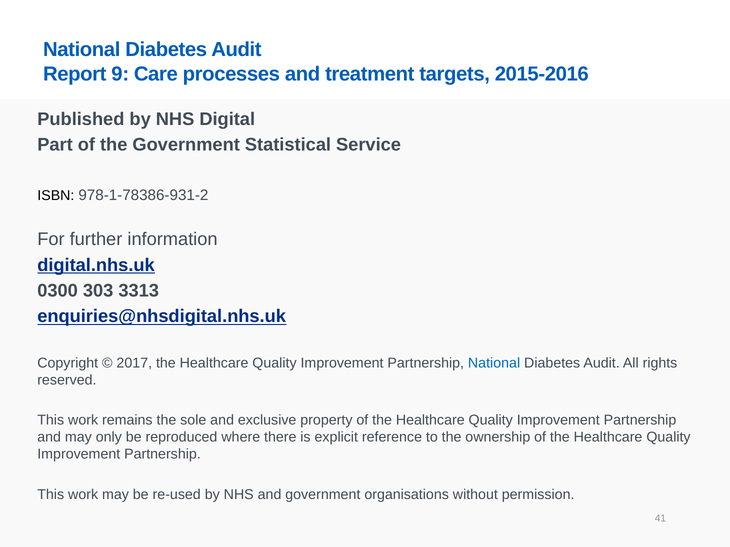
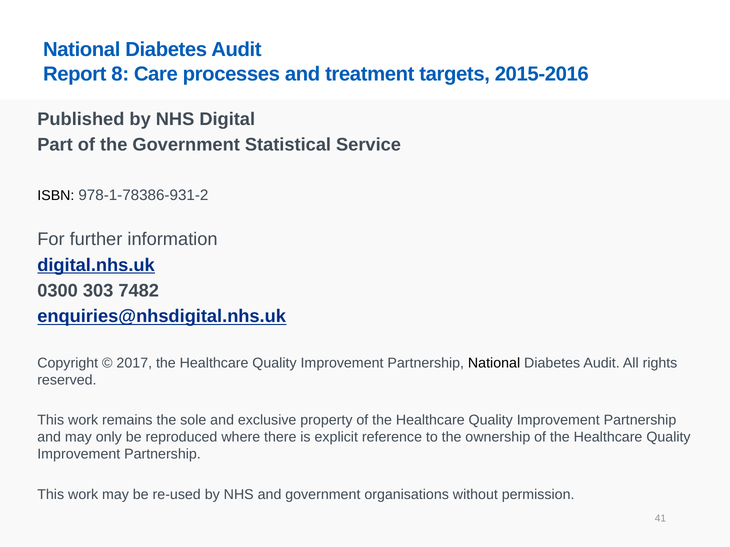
9: 9 -> 8 (120, 74)
3313: 3313 -> 7482 (139, 291)
National colour: blue -> black (494, 363)
